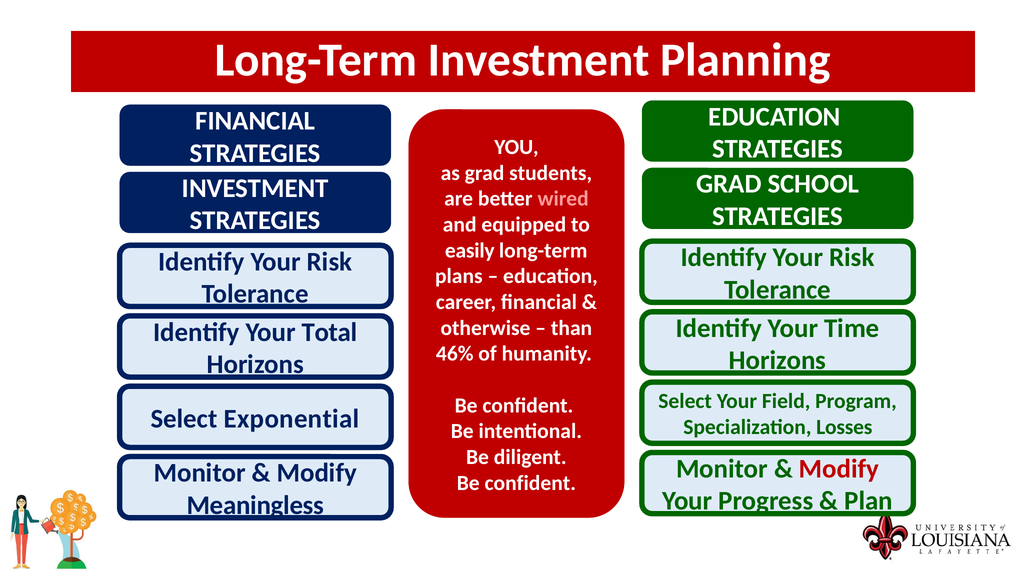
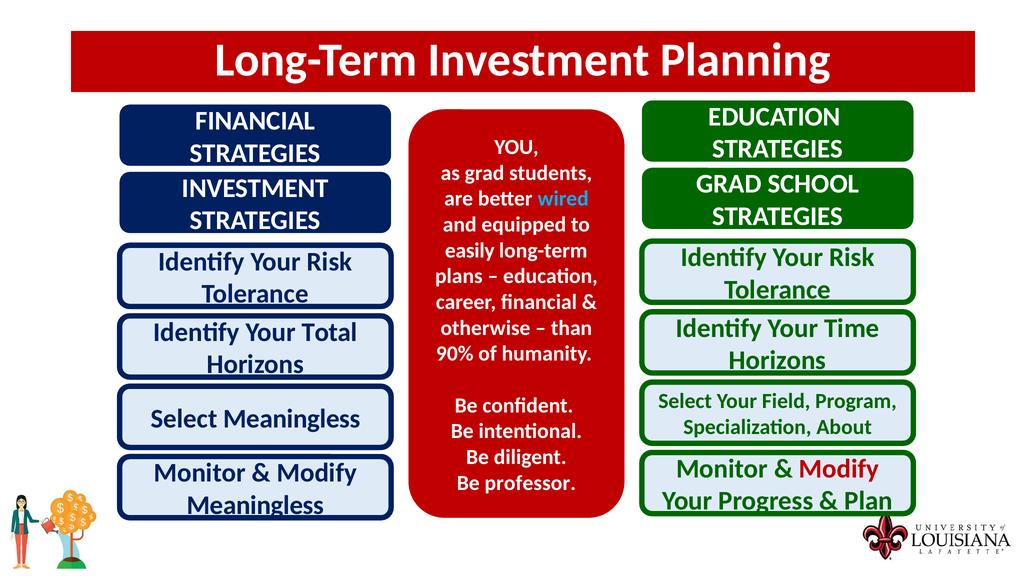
wired colour: pink -> light blue (563, 199)
46%: 46% -> 90% (455, 354)
Select Exponential: Exponential -> Meaningless (292, 419)
Losses: Losses -> About (844, 427)
confident: confident -> professor (530, 483)
